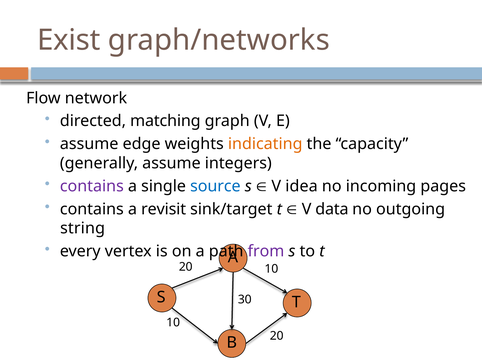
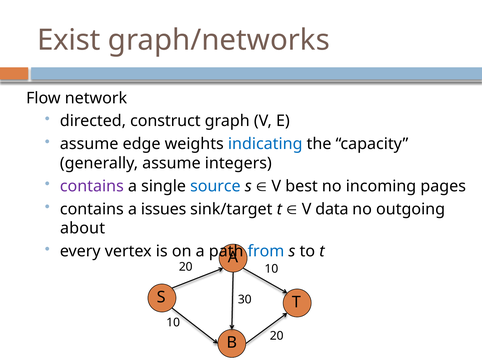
matching: matching -> construct (165, 121)
indicating colour: orange -> blue (265, 144)
idea: idea -> best (302, 186)
revisit: revisit -> issues (164, 209)
string: string -> about (83, 229)
from colour: purple -> blue (266, 252)
